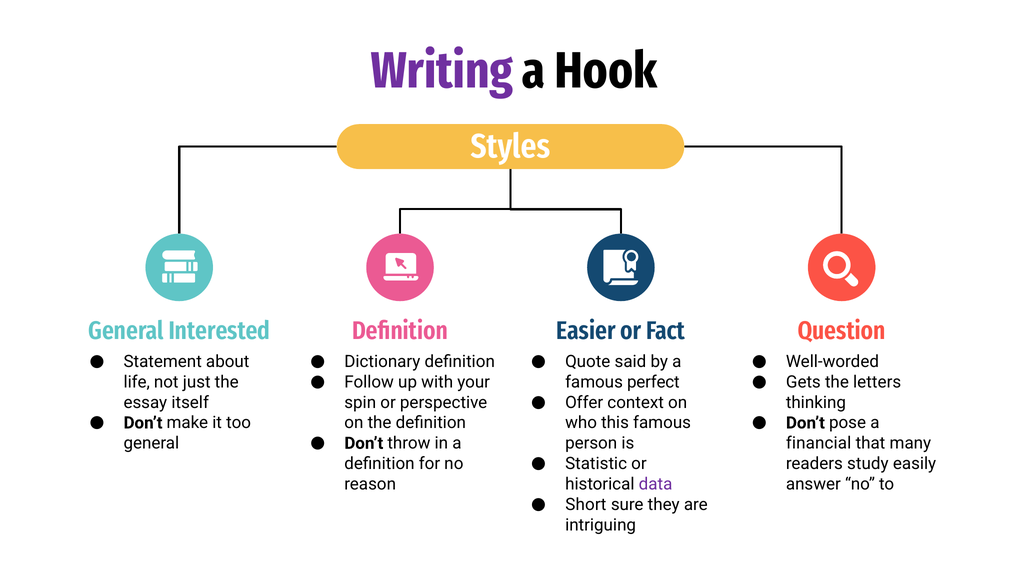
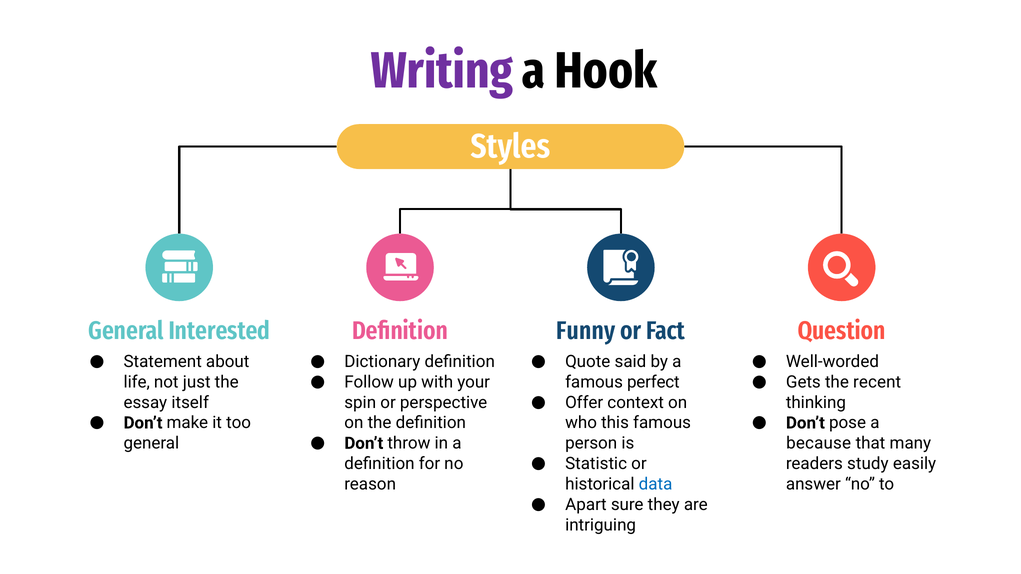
Easier: Easier -> Funny (586, 331)
letters: letters -> recent (877, 382)
financial: financial -> because (819, 444)
data colour: purple -> blue (656, 484)
Short: Short -> Apart (586, 505)
